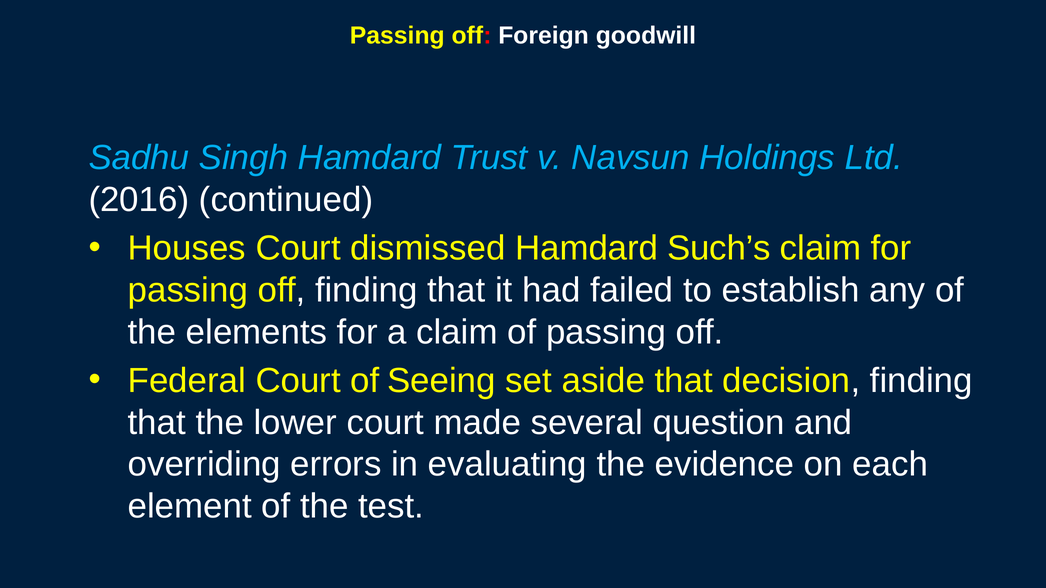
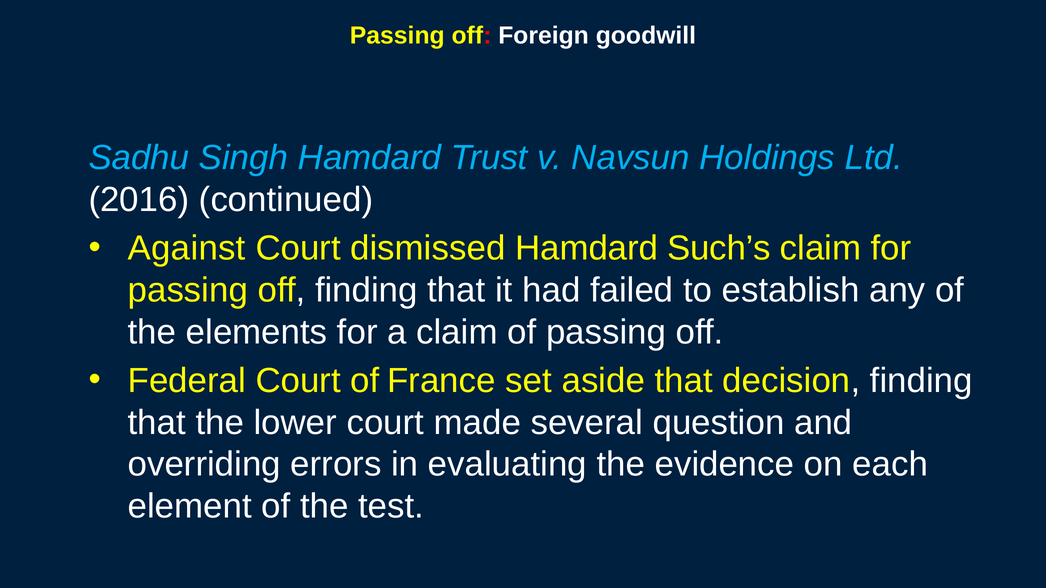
Houses: Houses -> Against (187, 249)
Seeing: Seeing -> France (441, 381)
